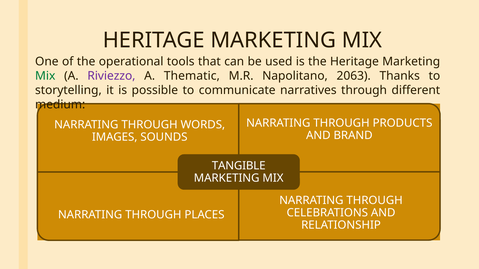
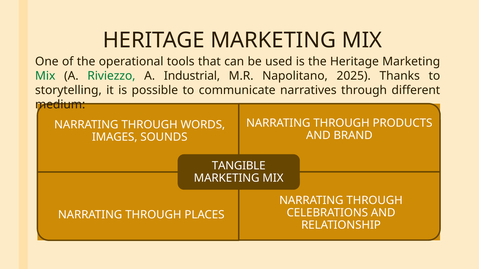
Riviezzo colour: purple -> green (111, 76)
Thematic: Thematic -> Industrial (192, 76)
2063: 2063 -> 2025 (354, 76)
